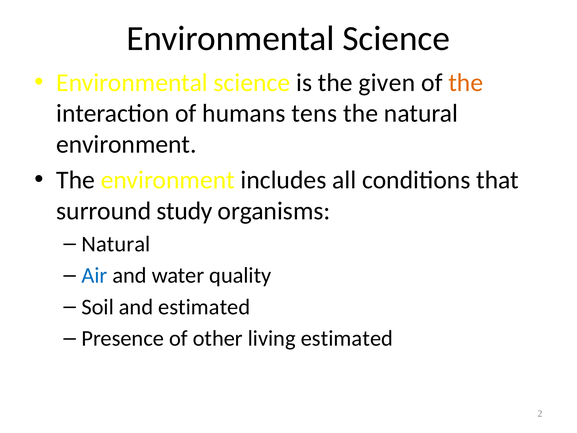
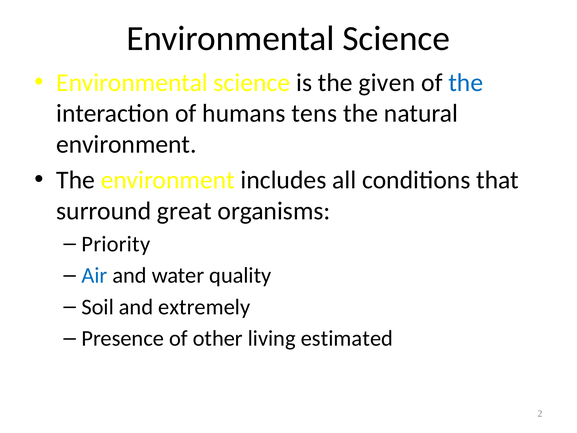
the colour: orange -> blue (466, 83)
study: study -> great (184, 211)
Natural: Natural -> Priority (116, 244)
and estimated: estimated -> extremely (204, 307)
